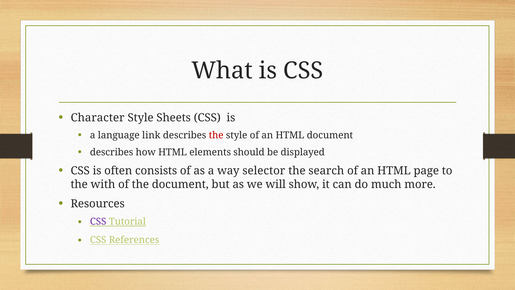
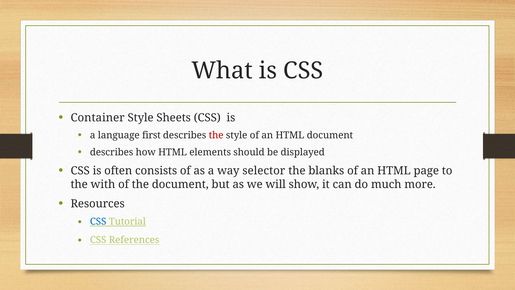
Character: Character -> Container (98, 117)
link: link -> first (151, 135)
search: search -> blanks (326, 171)
CSS colour: purple -> blue (98, 221)
